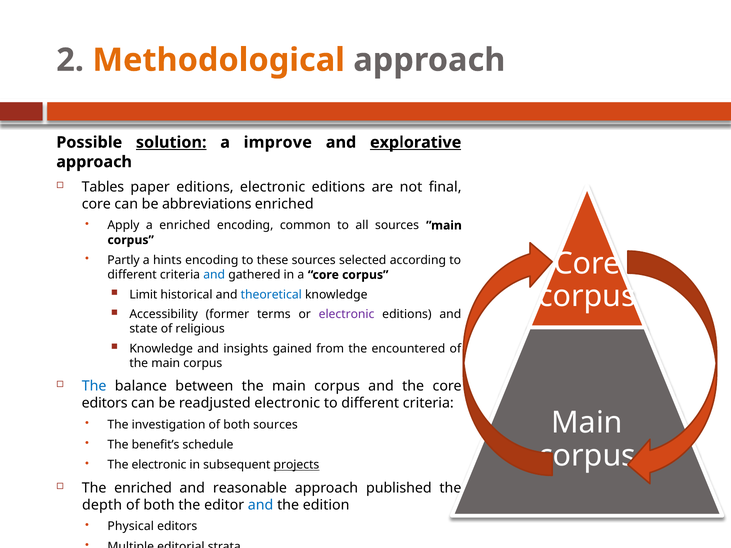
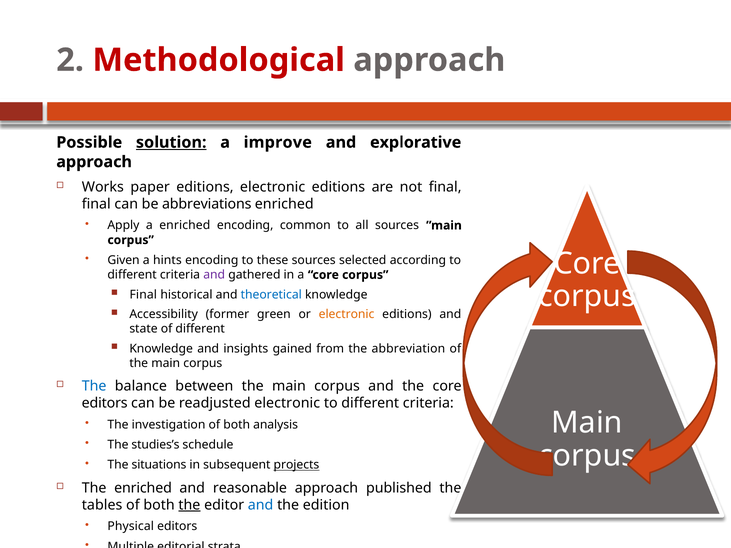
Methodological colour: orange -> red (219, 60)
explorative underline: present -> none (416, 142)
Tables: Tables -> Works (103, 187)
core: core -> final (96, 204)
Partly: Partly -> Given (123, 260)
and colour: blue -> purple (214, 275)
Limit: Limit -> Final (143, 295)
terms: terms -> green (274, 314)
electronic colour: purple -> orange (347, 314)
of religious: religious -> different (200, 329)
encountered: encountered -> abbreviation (408, 349)
both sources: sources -> analysis (276, 425)
benefit’s: benefit’s -> studies’s (156, 445)
The electronic: electronic -> situations (159, 465)
depth: depth -> tables (102, 505)
the underline: none -> present (189, 505)
